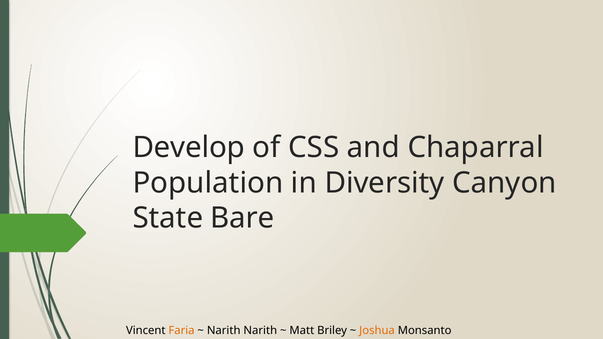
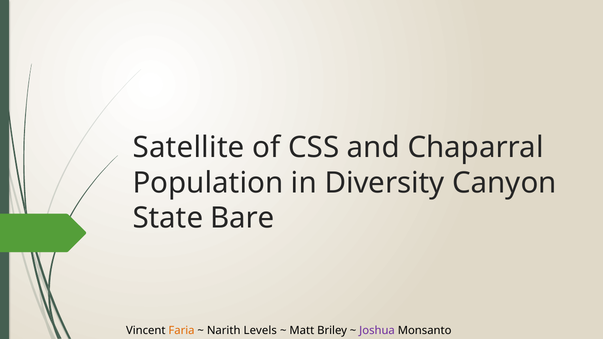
Develop: Develop -> Satellite (189, 147)
Narith Narith: Narith -> Levels (260, 331)
Joshua colour: orange -> purple (377, 331)
